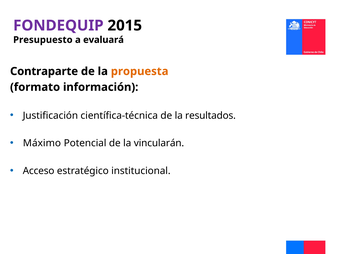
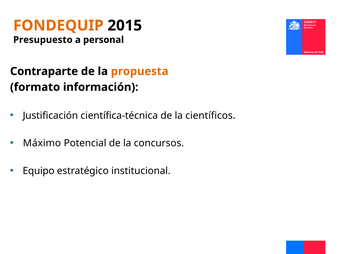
FONDEQUIP colour: purple -> orange (58, 26)
evaluará: evaluará -> personal (103, 40)
resultados: resultados -> científicos (210, 116)
vincularán: vincularán -> concursos (159, 143)
Acceso: Acceso -> Equipo (39, 171)
